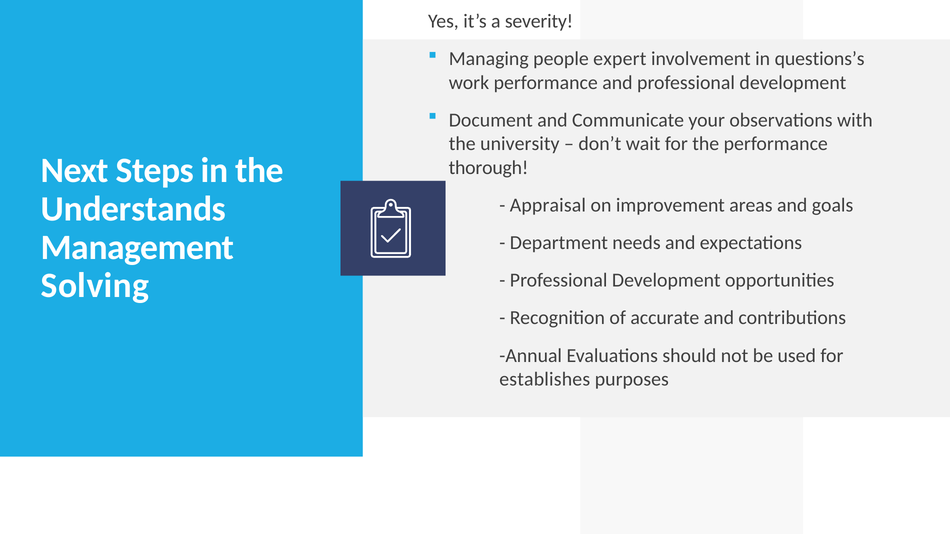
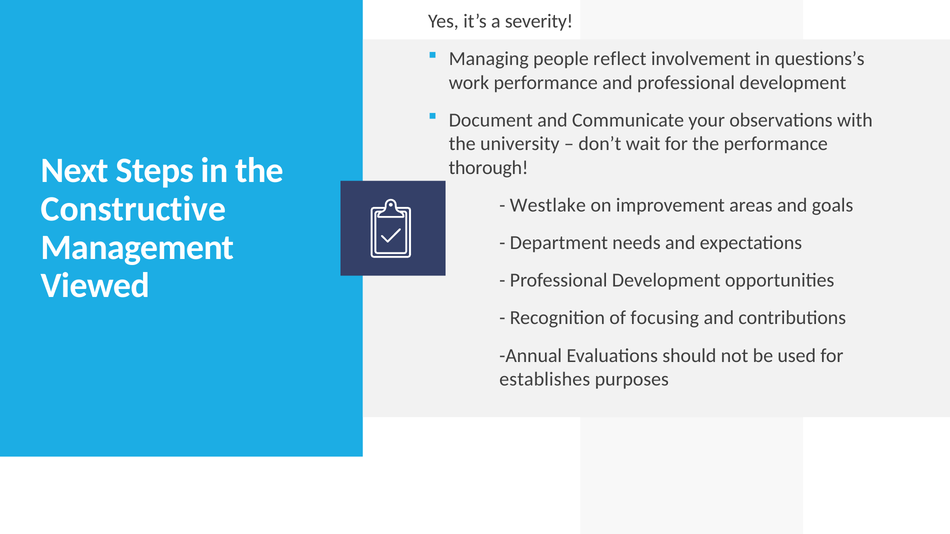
expert: expert -> reflect (620, 59)
Understands: Understands -> Constructive (133, 209)
Appraisal: Appraisal -> Westlake (548, 205)
Solving: Solving -> Viewed (95, 286)
accurate: accurate -> focusing (665, 318)
